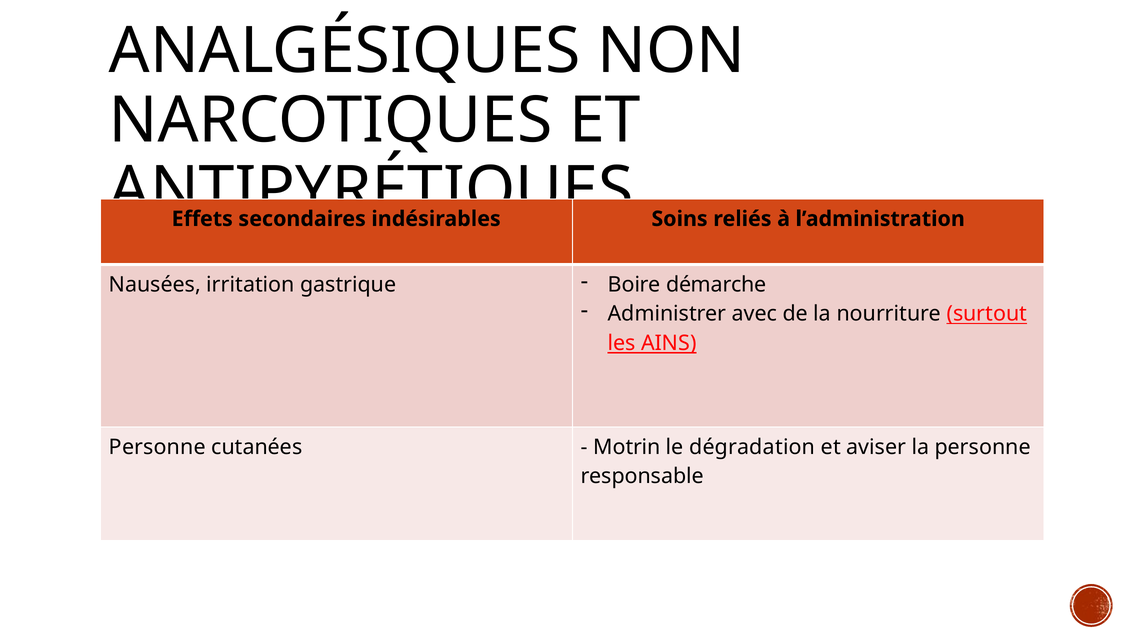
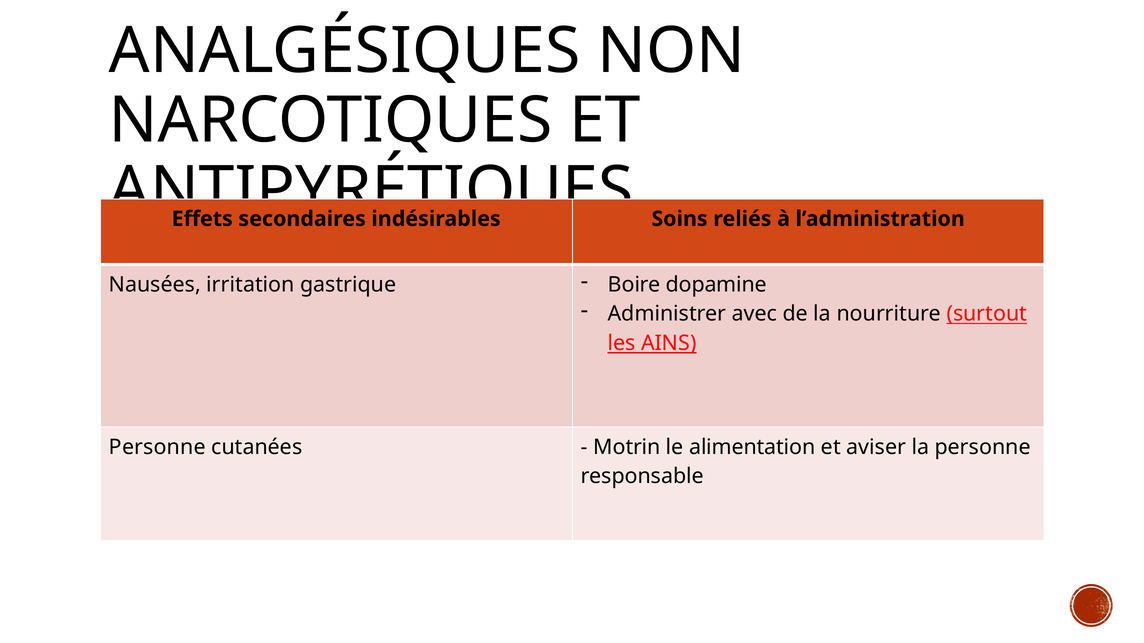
démarche: démarche -> dopamine (716, 285)
dégradation: dégradation -> alimentation (752, 447)
